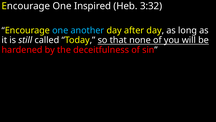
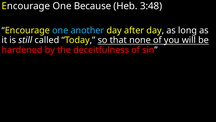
Inspired: Inspired -> Because (93, 6)
3:32: 3:32 -> 3:48 (151, 6)
